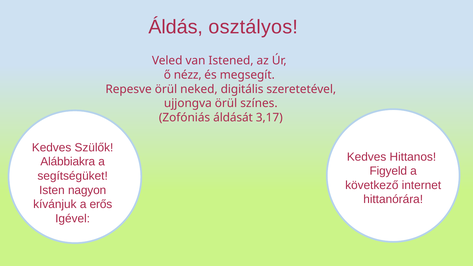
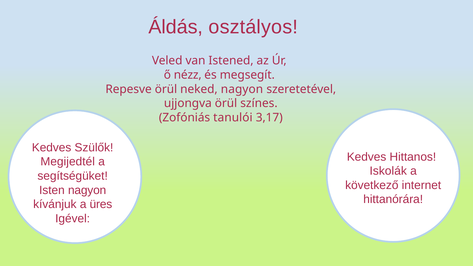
neked digitális: digitális -> nagyon (242, 89)
áldását: áldását -> tanulói (233, 118)
Alábbiakra: Alábbiakra -> Megijedtél (68, 162)
Figyeld: Figyeld -> Iskolák (388, 171)
erős: erős -> üres (101, 204)
